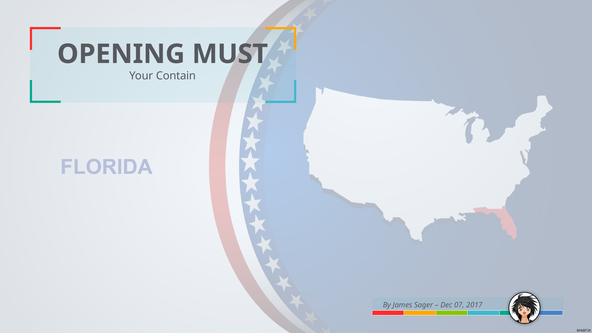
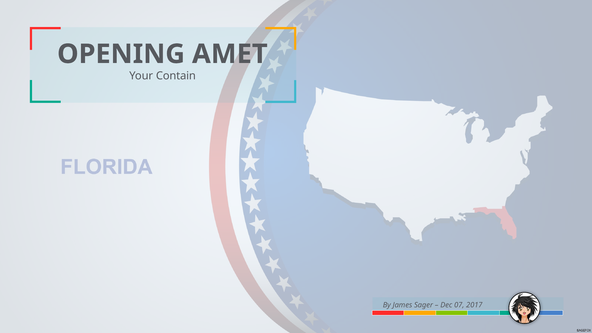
MUST: MUST -> AMET (230, 54)
